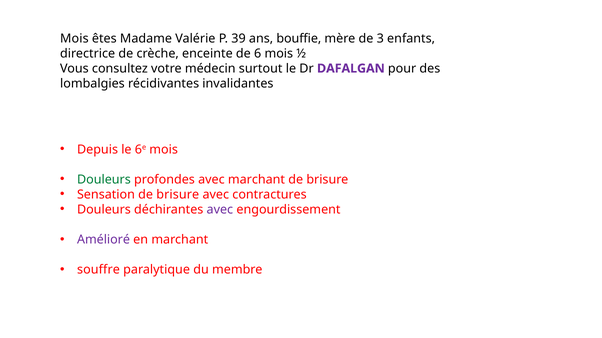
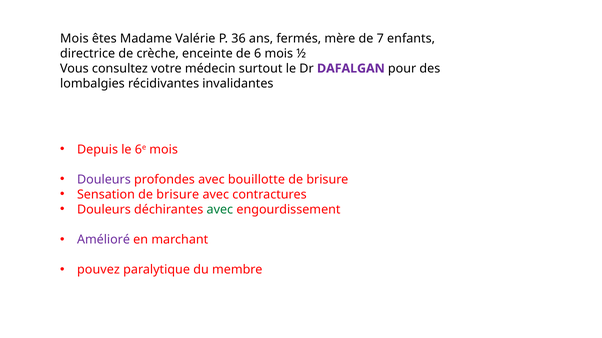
39: 39 -> 36 (238, 38)
bouffie: bouffie -> fermés (299, 38)
3: 3 -> 7 (380, 38)
Douleurs colour: green -> purple (104, 180)
avec marchant: marchant -> bouillotte (256, 180)
avec colour: purple -> green (220, 210)
souffre: souffre -> pouvez (98, 270)
